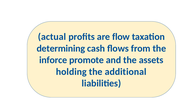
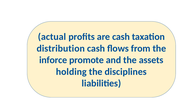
are flow: flow -> cash (121, 37)
determining: determining -> distribution (61, 48)
additional: additional -> disciplines (126, 72)
